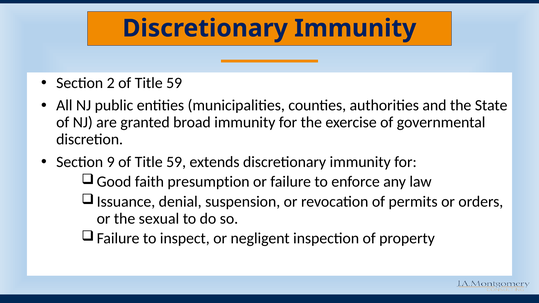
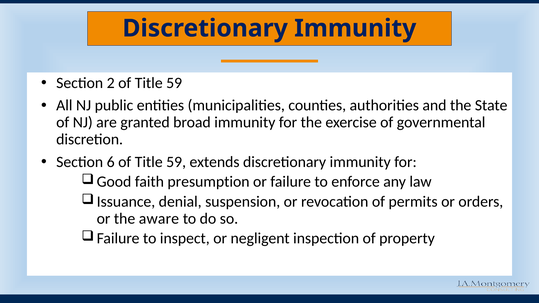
9: 9 -> 6 (111, 162)
sexual: sexual -> aware (159, 219)
